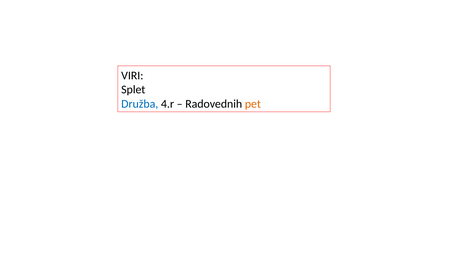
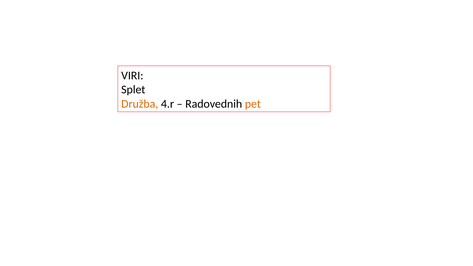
Družba colour: blue -> orange (140, 104)
